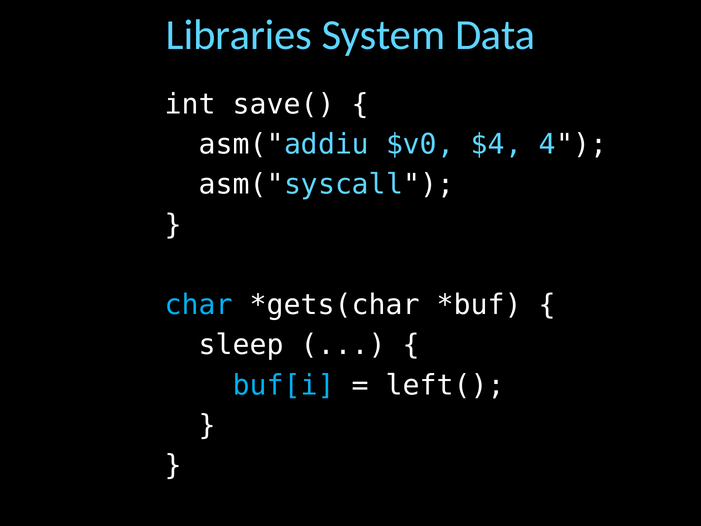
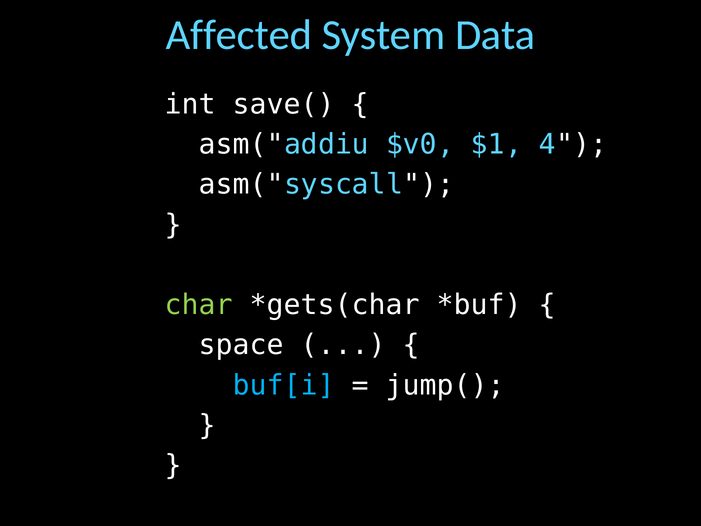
Libraries: Libraries -> Affected (239, 35)
$4: $4 -> $1 (496, 144)
char colour: light blue -> light green (199, 305)
sleep: sleep -> space (241, 345)
left(: left( -> jump( (445, 385)
